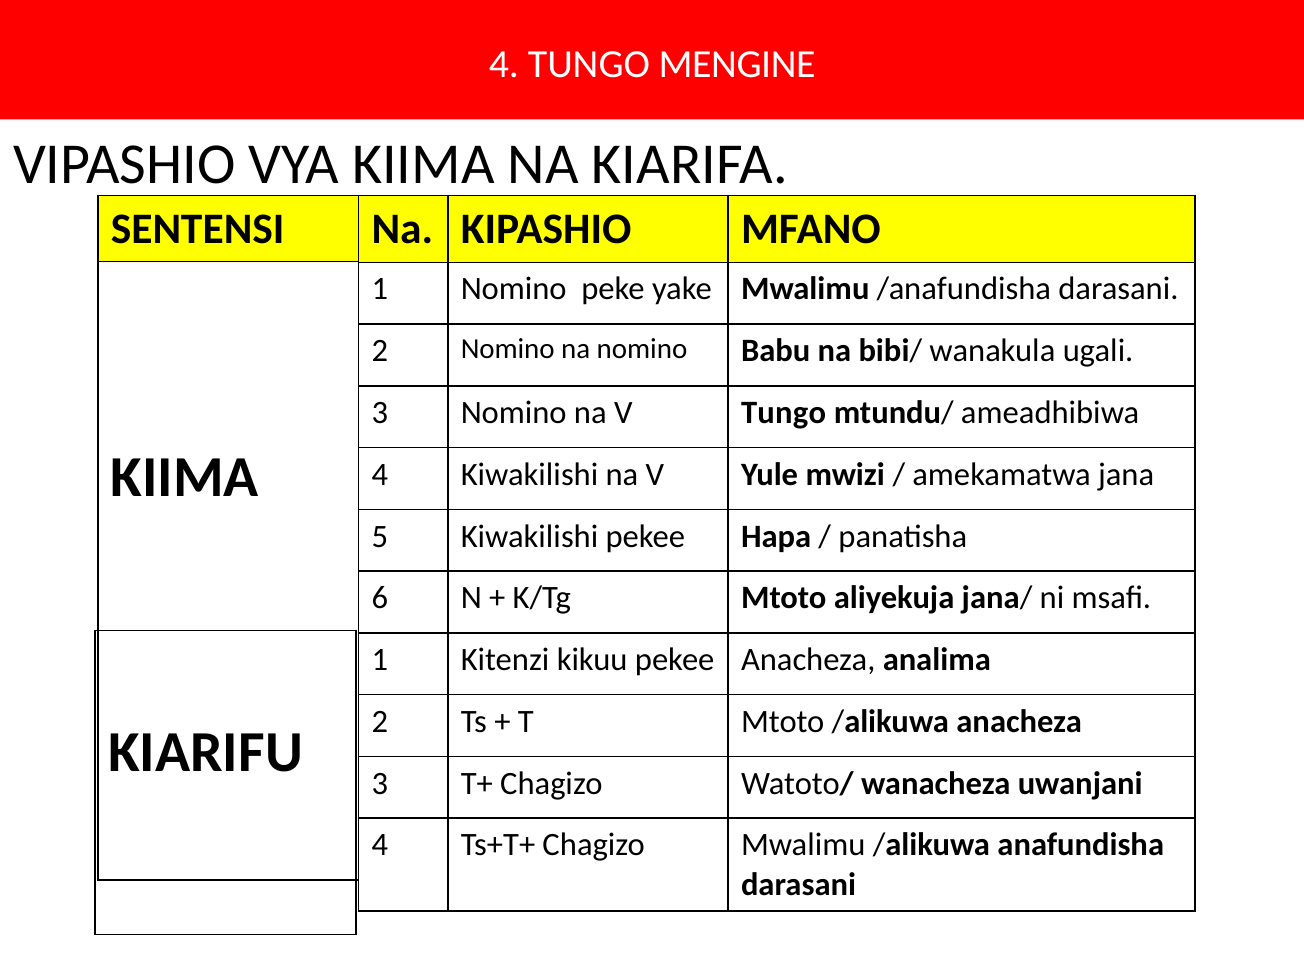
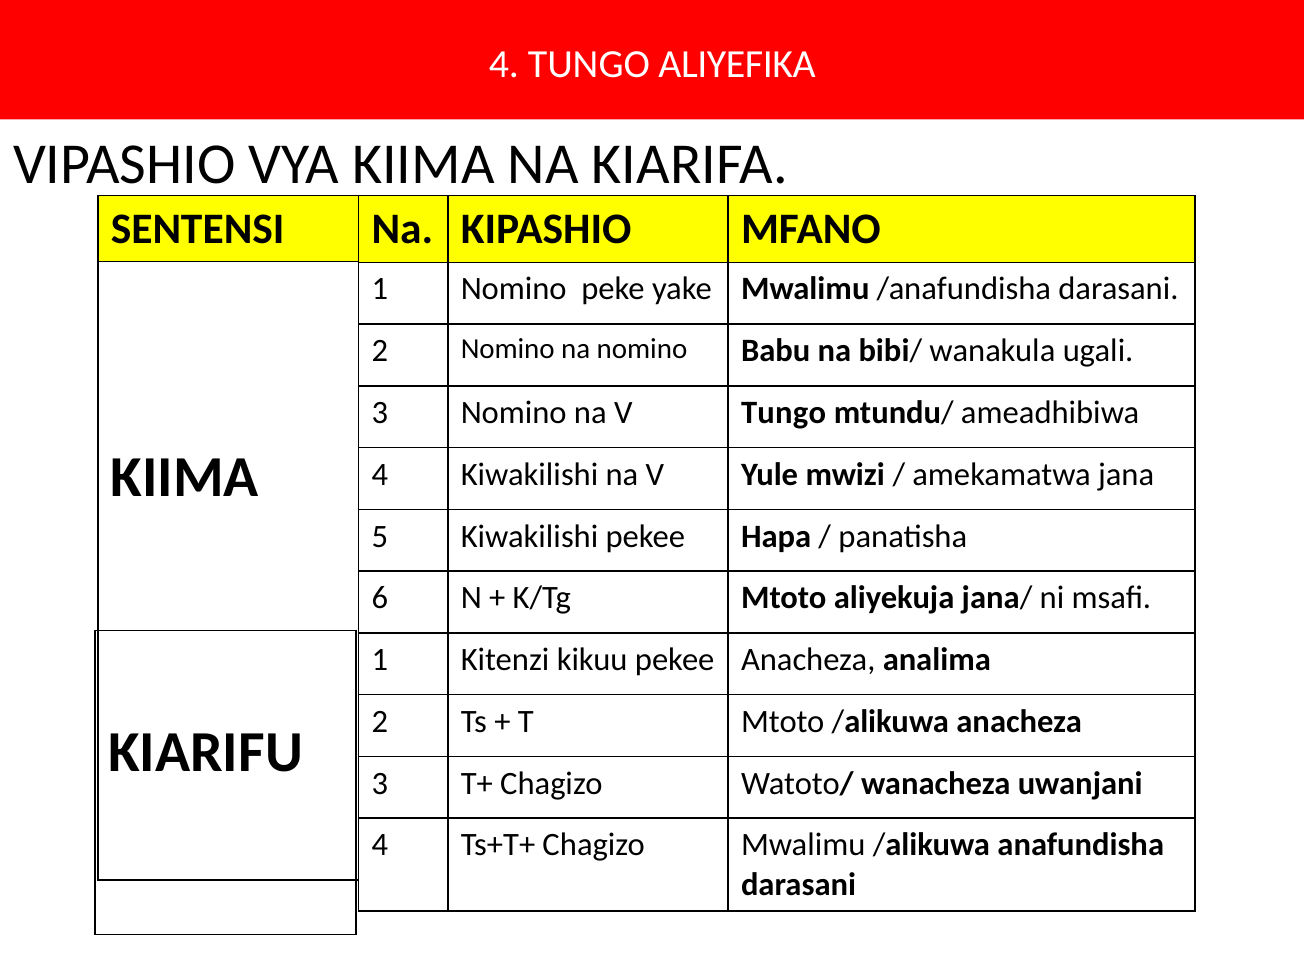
MENGINE: MENGINE -> ALIYEFIKA (737, 64)
